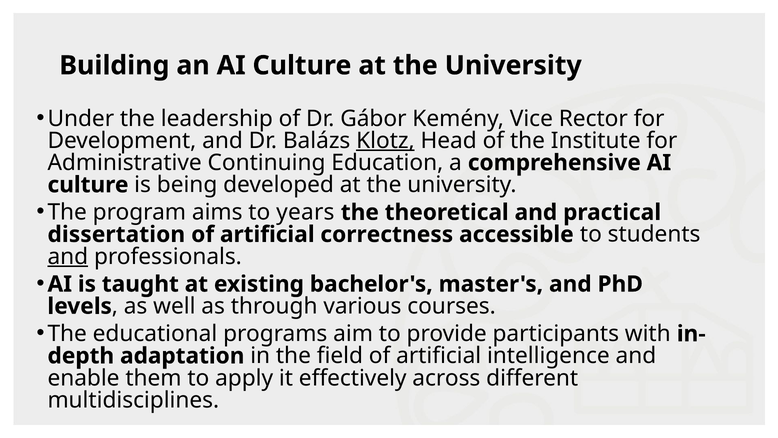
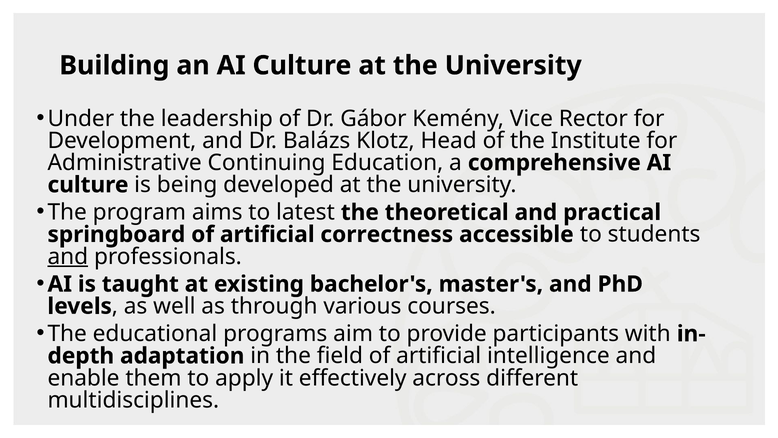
Klotz underline: present -> none (385, 141)
years: years -> latest (305, 212)
dissertation: dissertation -> springboard (116, 234)
